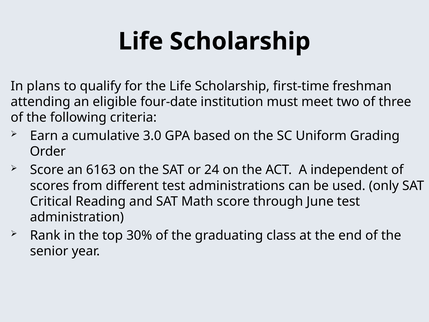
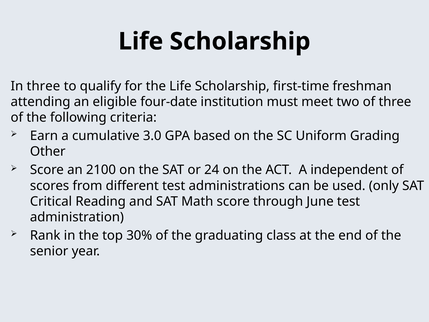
In plans: plans -> three (43, 86)
Order: Order -> Other (48, 151)
6163: 6163 -> 2100 (101, 170)
